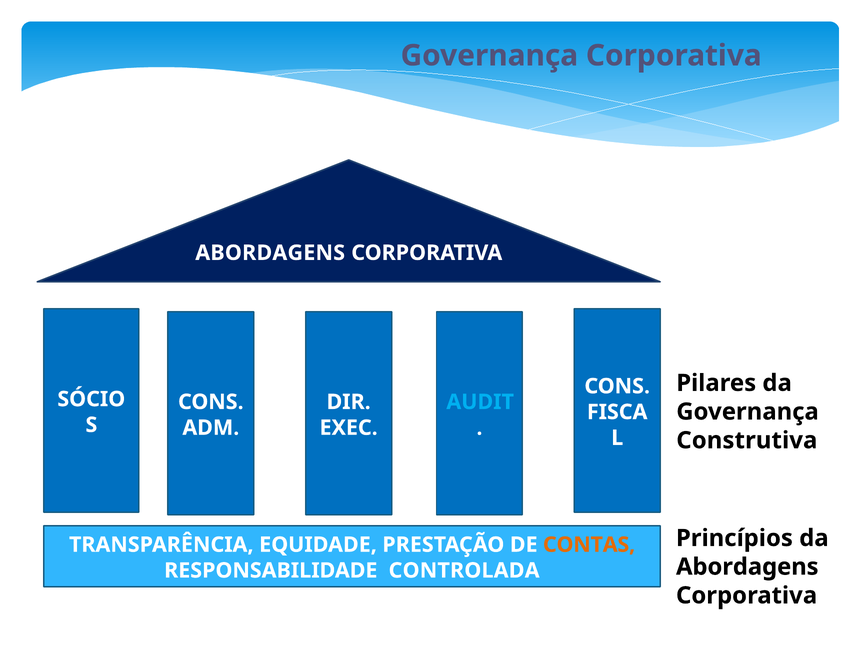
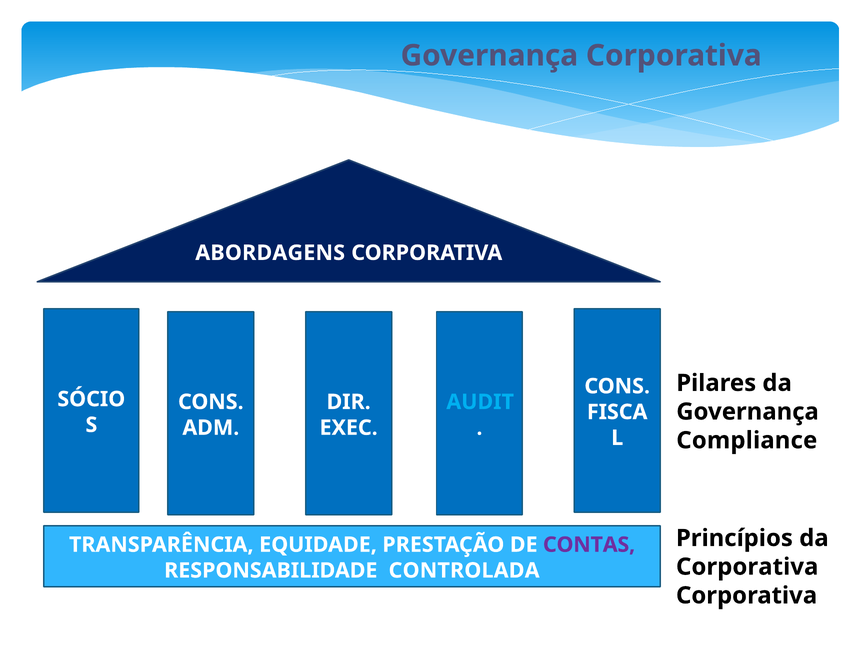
Construtiva: Construtiva -> Compliance (747, 440)
CONTAS colour: orange -> purple (589, 545)
Abordagens: Abordagens -> Corporativa (747, 567)
